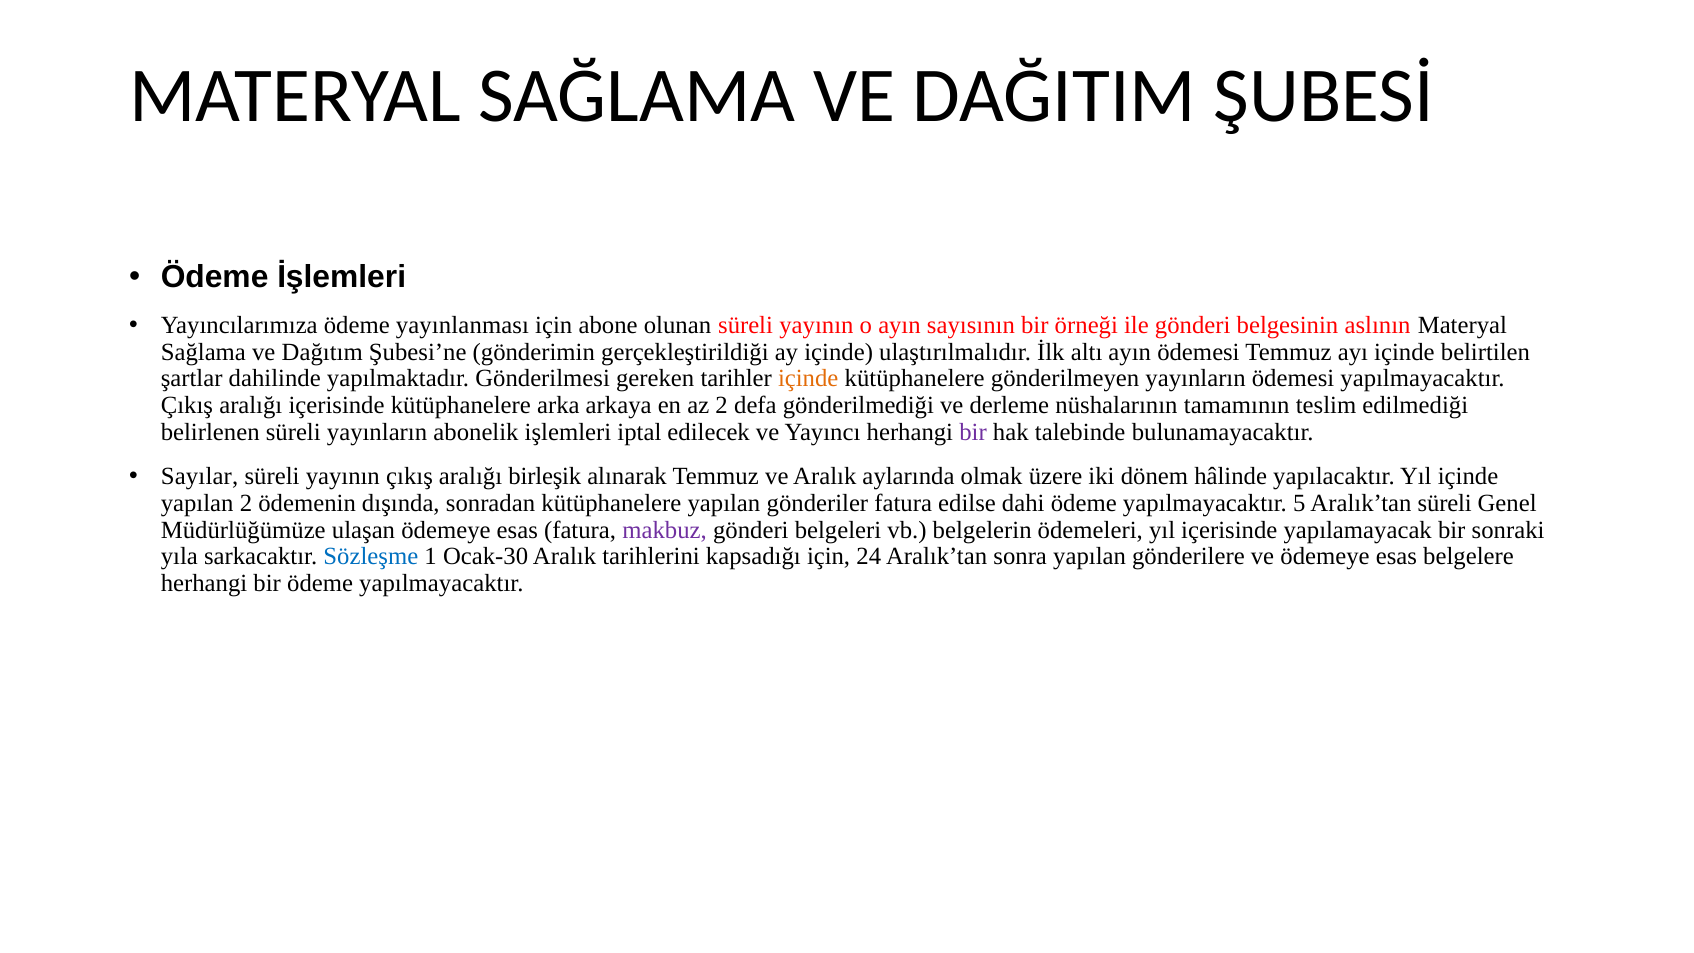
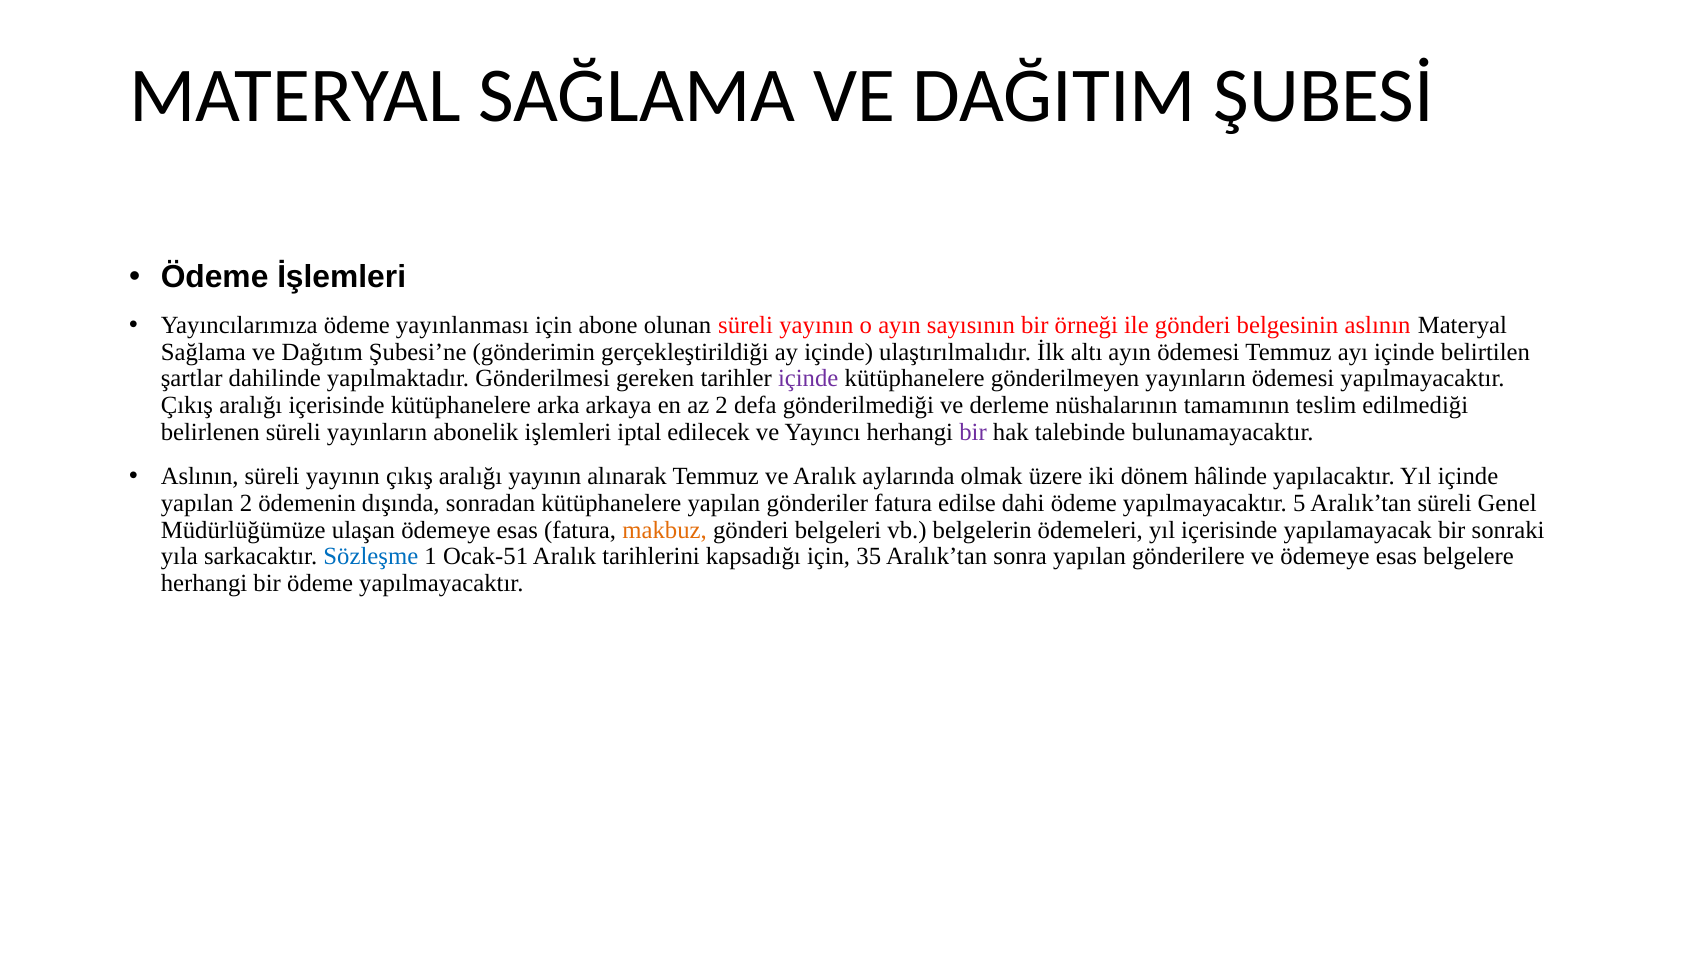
içinde colour: orange -> purple (808, 379)
Sayılar: Sayılar -> Aslının (200, 476)
aralığı birleşik: birleşik -> yayının (545, 476)
makbuz colour: purple -> orange (665, 530)
Ocak-30: Ocak-30 -> Ocak-51 (486, 557)
24: 24 -> 35 (869, 557)
